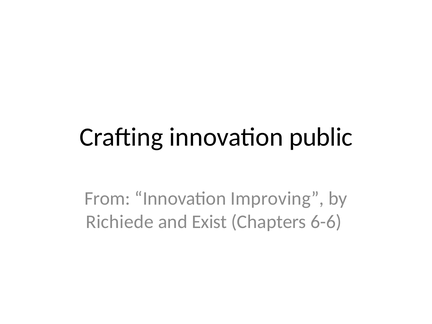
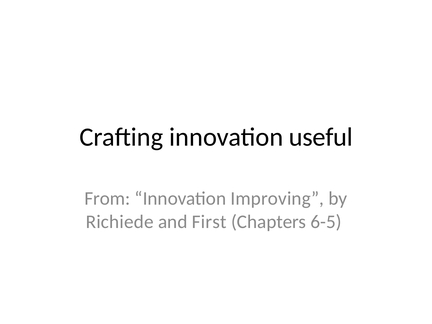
public: public -> useful (321, 137)
Exist: Exist -> First (209, 222)
6-6: 6-6 -> 6-5 (326, 222)
